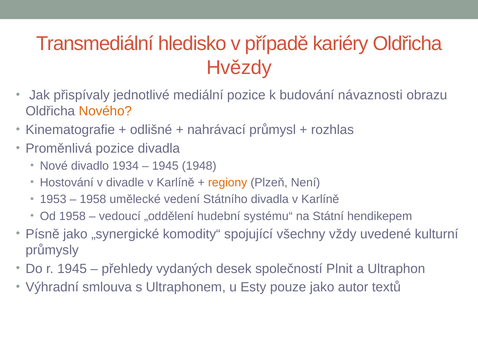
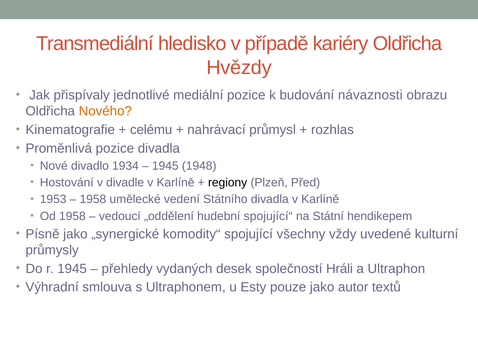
odlišné: odlišné -> celému (151, 130)
regiony colour: orange -> black (228, 182)
Není: Není -> Před (306, 182)
systému“: systému“ -> spojující“ (268, 216)
Plnit: Plnit -> Hráli (340, 268)
